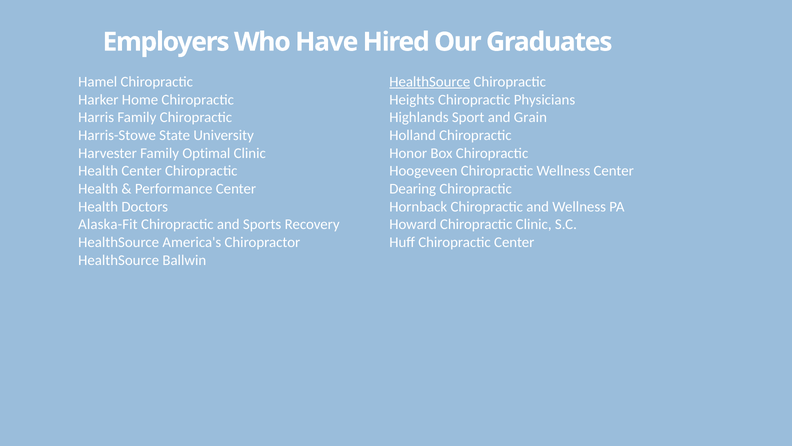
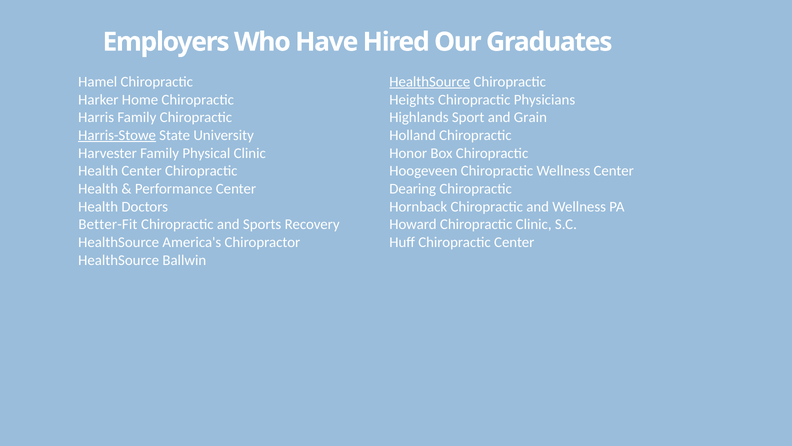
Harris-Stowe underline: none -> present (117, 135)
Optimal: Optimal -> Physical (206, 153)
Alaska-Fit: Alaska-Fit -> Better-Fit (108, 224)
